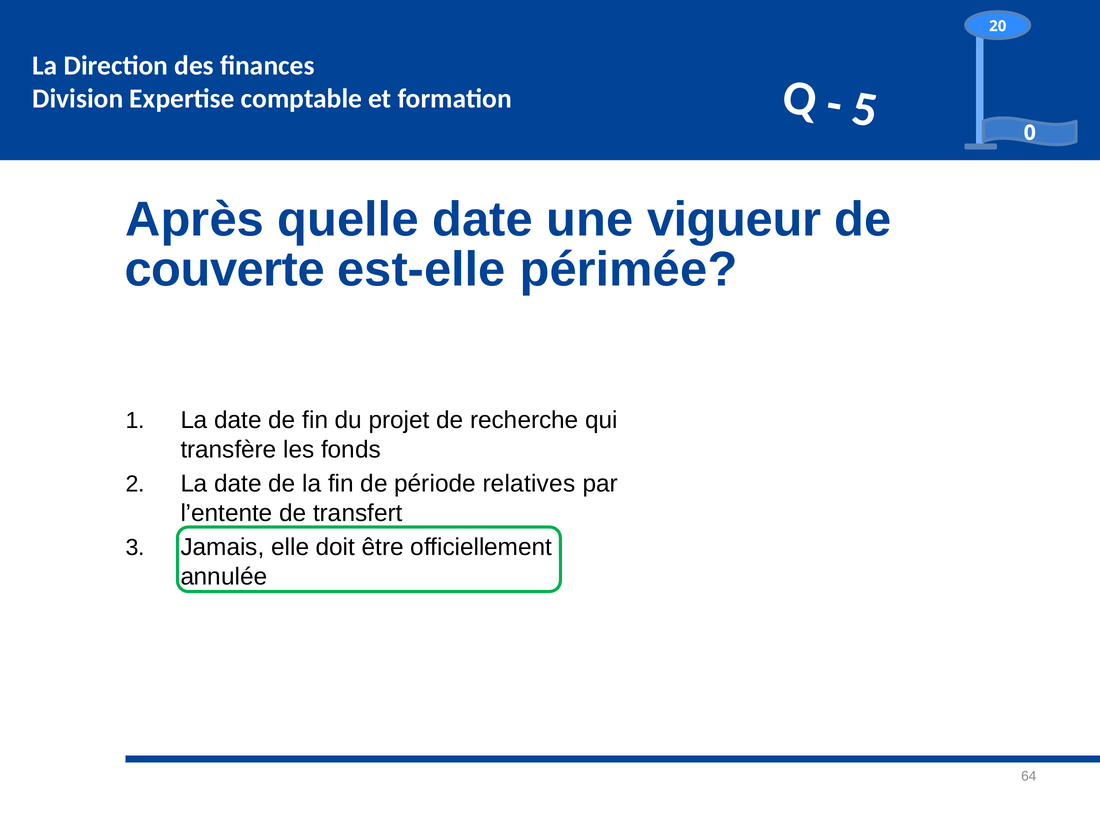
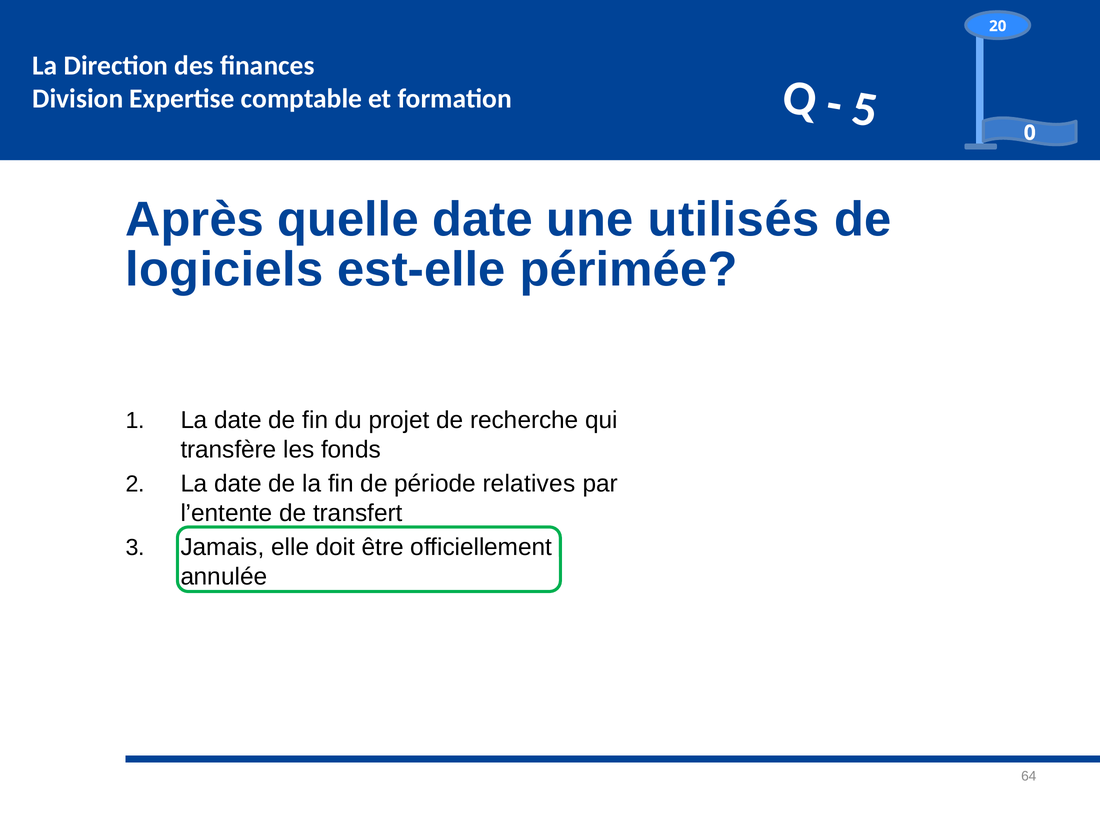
vigueur: vigueur -> utilisés (734, 220)
couverte: couverte -> logiciels (224, 270)
